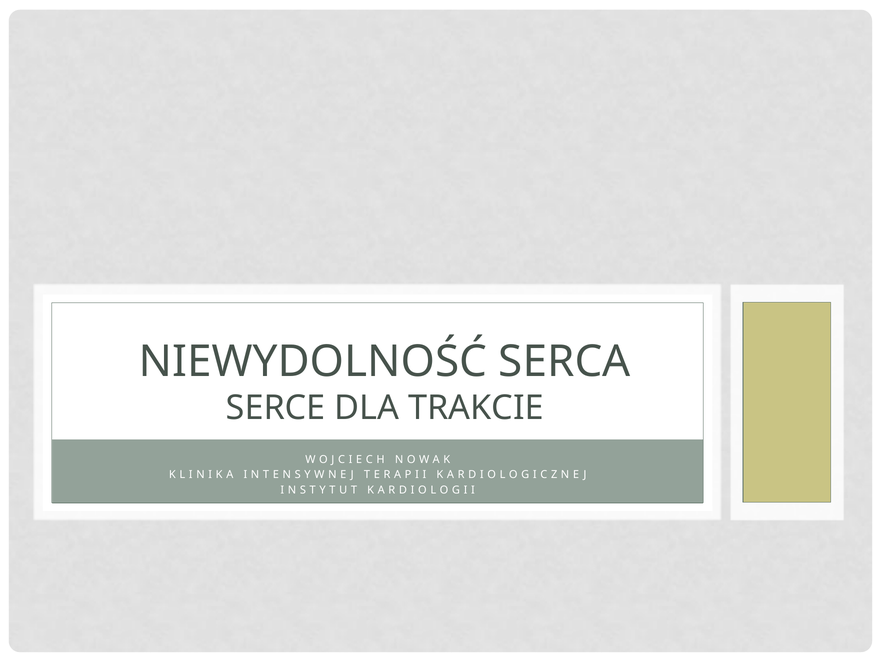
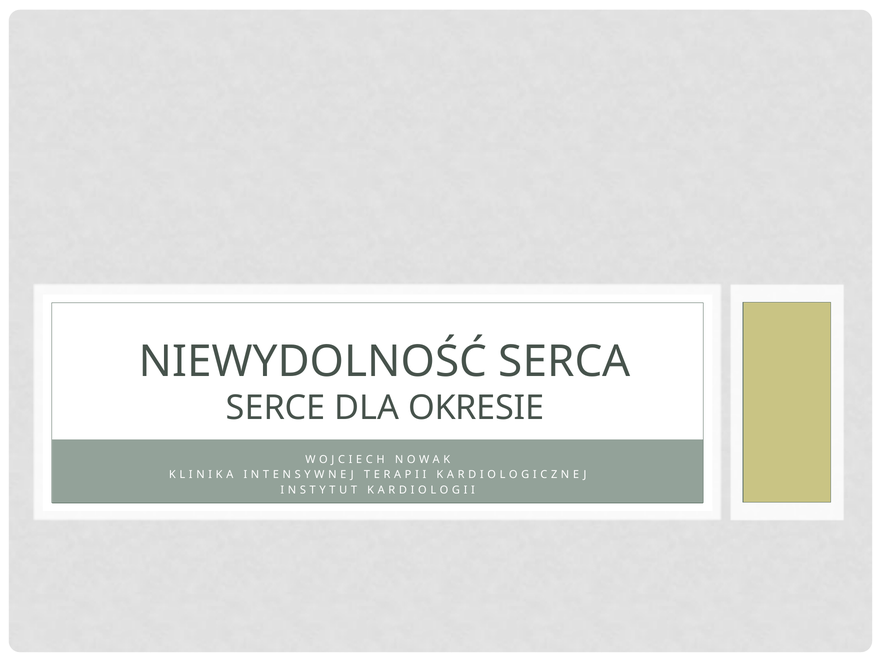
TRAKCIE: TRAKCIE -> OKRESIE (476, 408)
